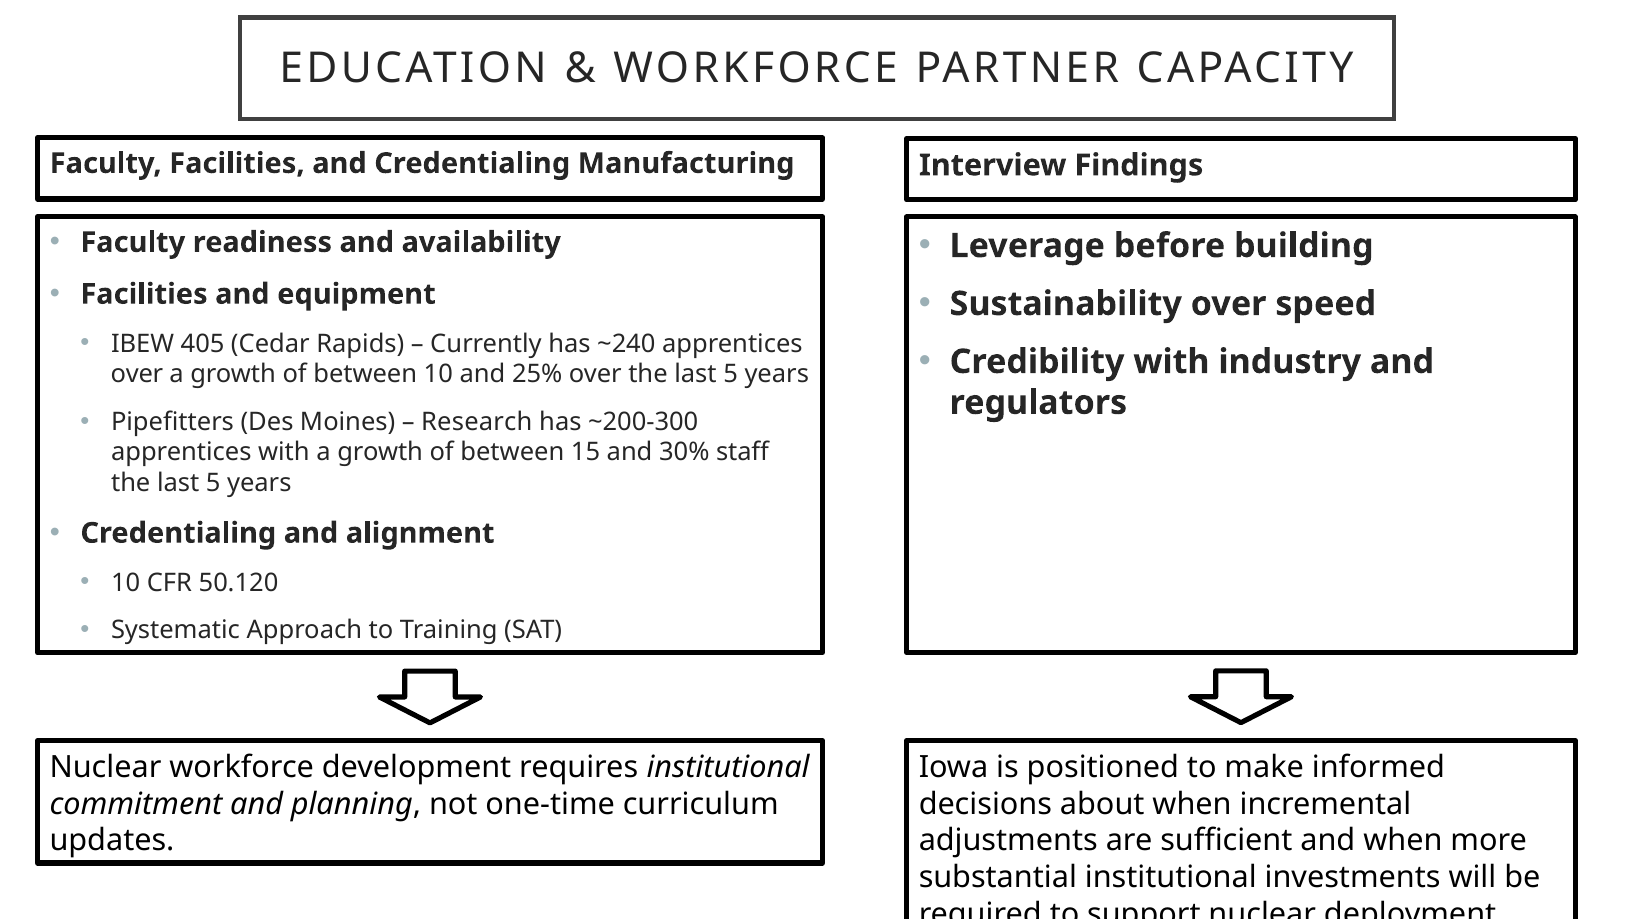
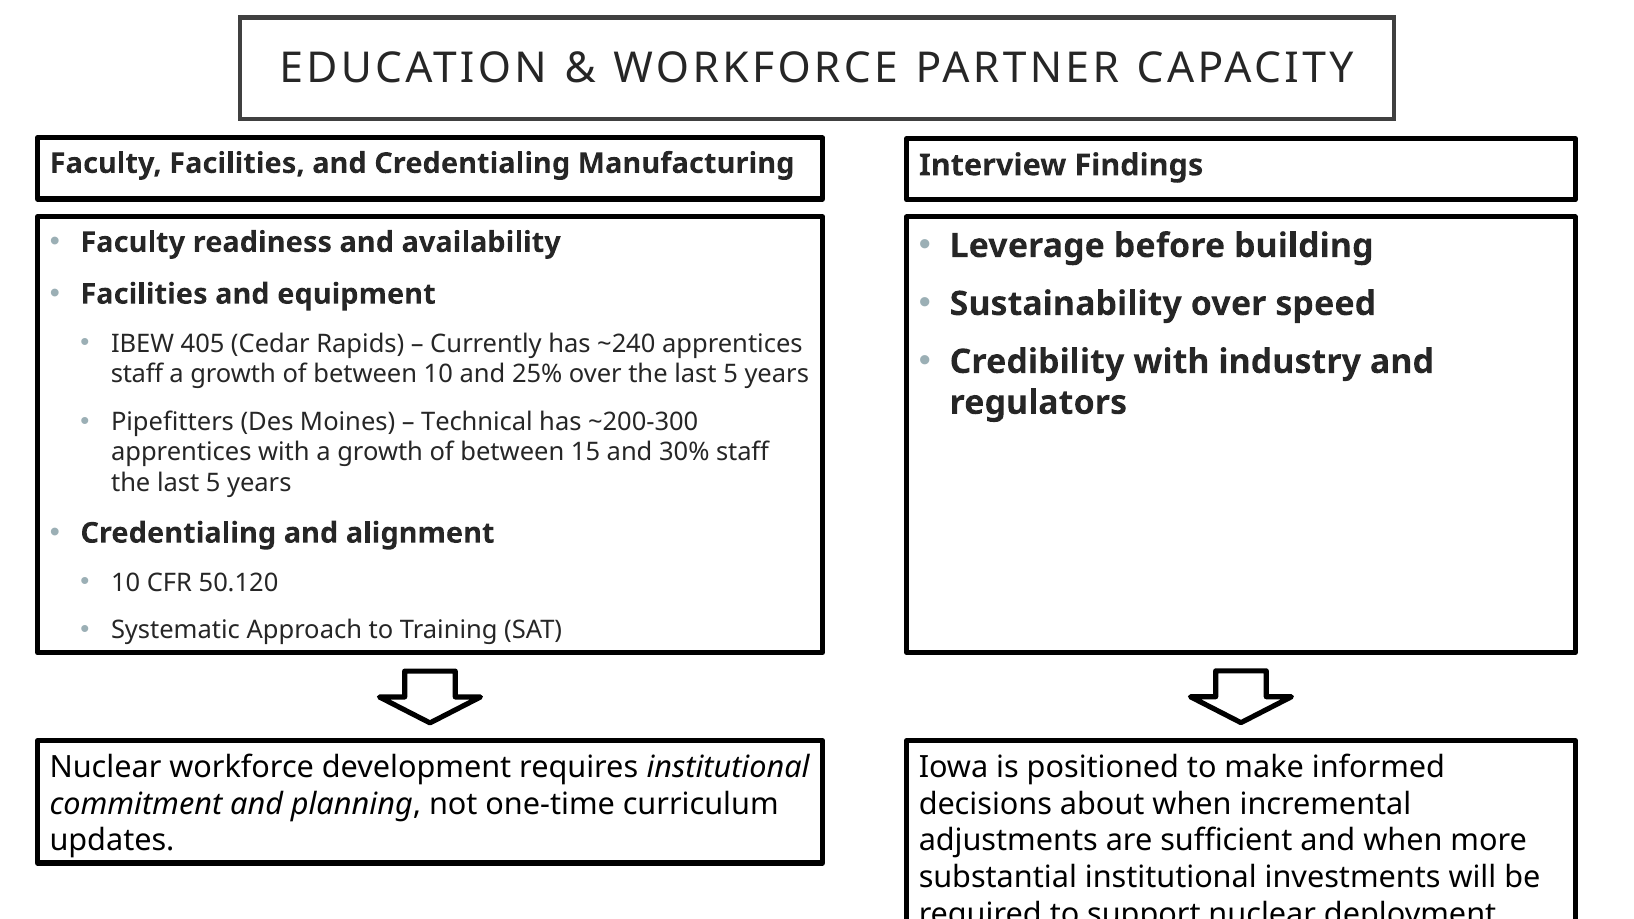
over: over -> staff (137, 374)
Research: Research -> Technical (477, 422)
